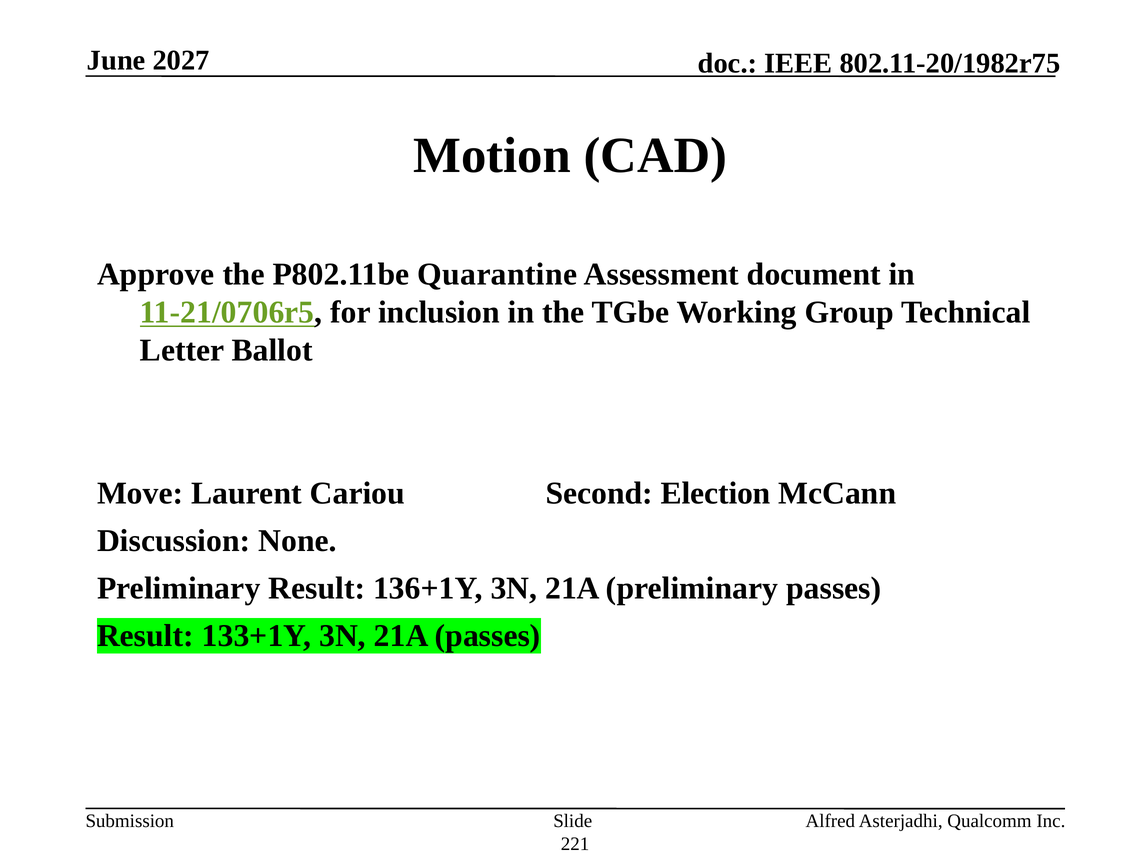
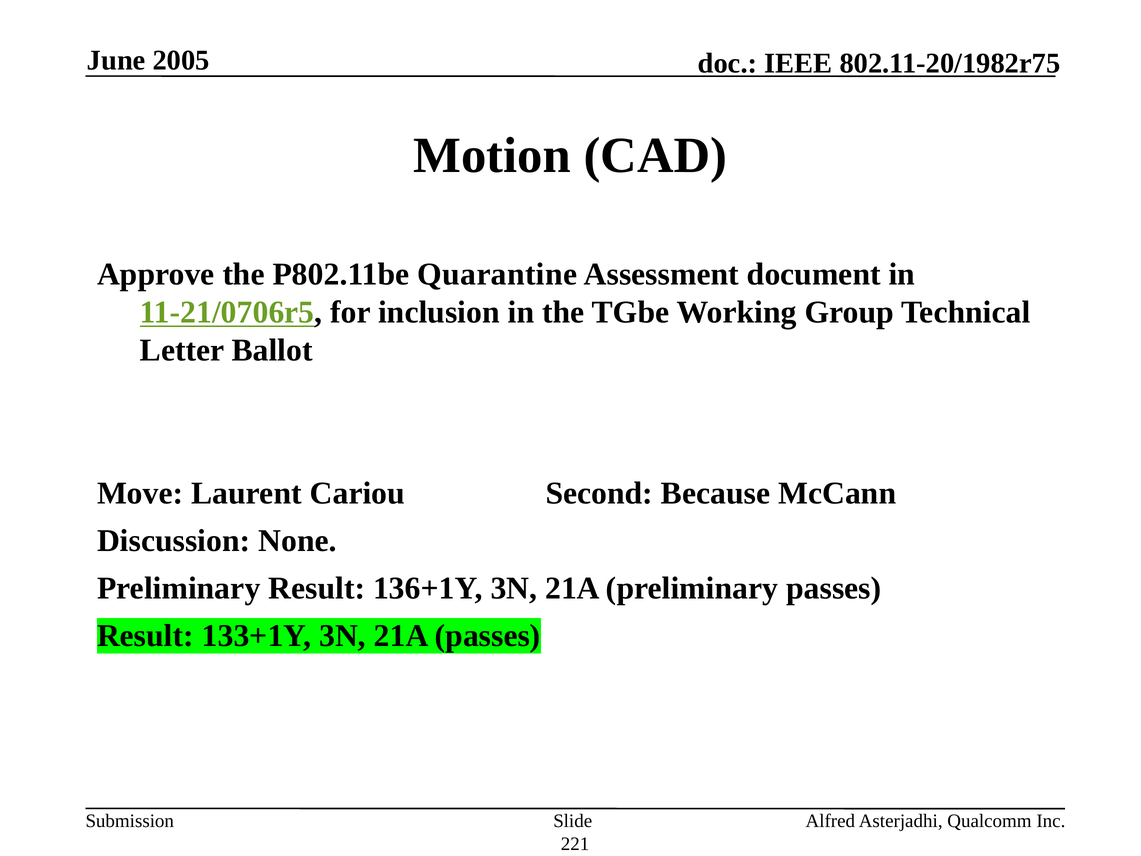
2027: 2027 -> 2005 (181, 60)
Election: Election -> Because (716, 493)
